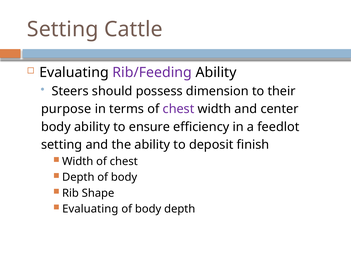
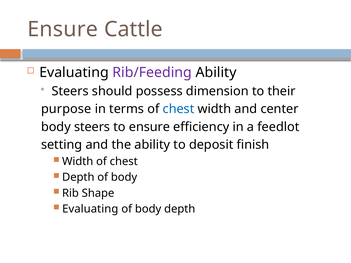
Setting: Setting -> Ensure (63, 29)
chest colour: purple -> blue (179, 109)
body ability: ability -> steers (92, 127)
